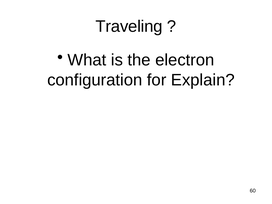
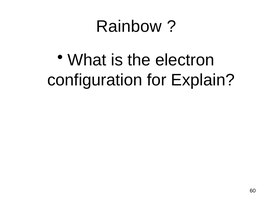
Traveling: Traveling -> Rainbow (129, 26)
